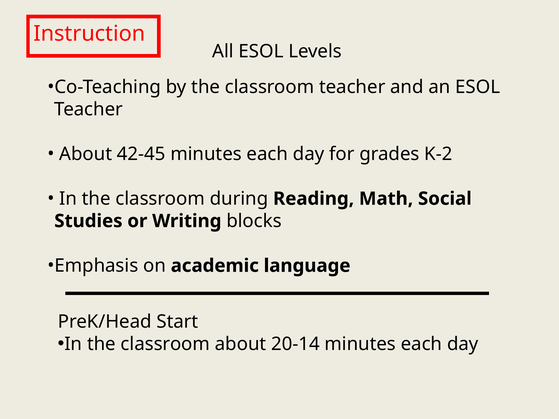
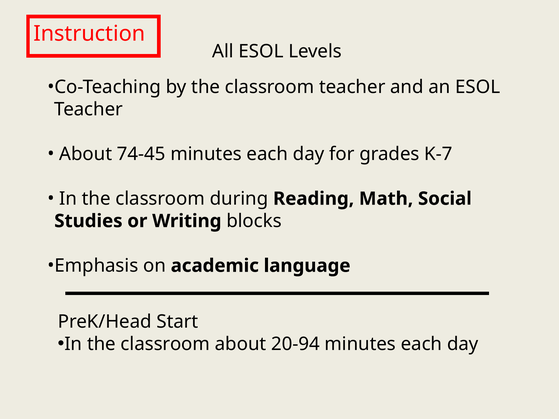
42-45: 42-45 -> 74-45 (141, 154)
K-2: K-2 -> K-7 (438, 154)
20-14: 20-14 -> 20-94 (295, 344)
